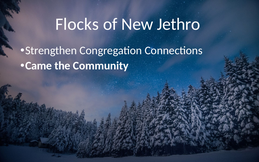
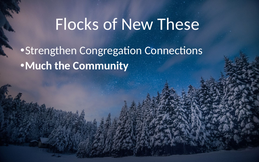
Jethro: Jethro -> These (178, 24)
Came: Came -> Much (39, 66)
